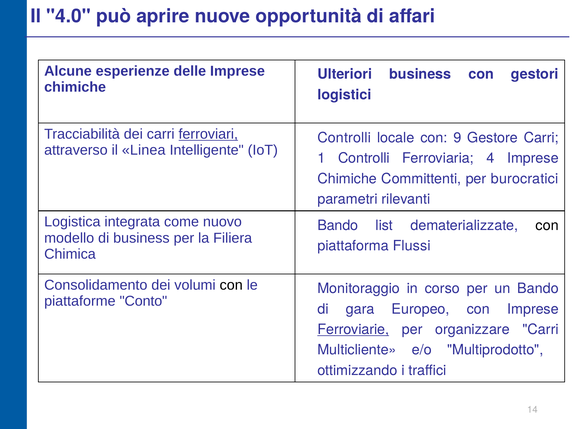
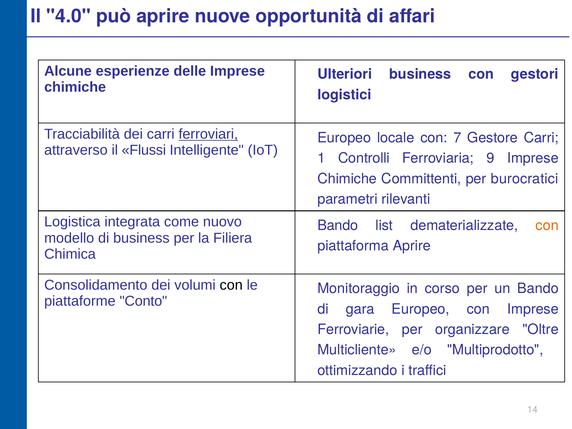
Controlli: Controlli -> Europeo (344, 138)
9: 9 -> 7 (457, 138)
Linea: Linea -> Flussi (144, 150)
4: 4 -> 9 (490, 158)
con colour: black -> orange (547, 225)
piattaforma Flussi: Flussi -> Aprire (412, 246)
Ferroviarie underline: present -> none (353, 329)
organizzare Carri: Carri -> Oltre (541, 329)
